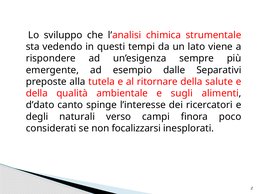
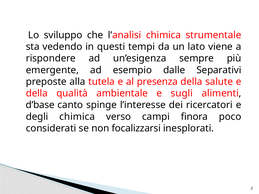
ritornare: ritornare -> presenza (157, 82)
d’dato: d’dato -> d’base (40, 105)
degli naturali: naturali -> chimica (77, 117)
